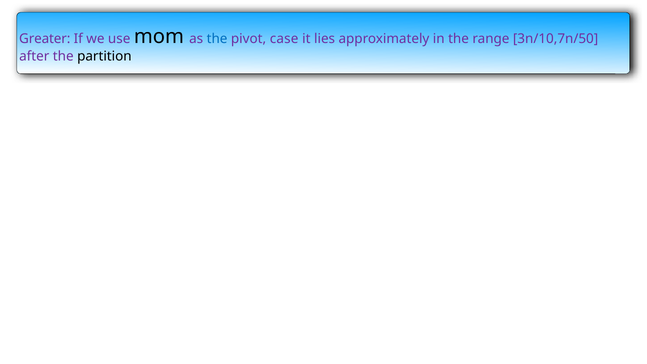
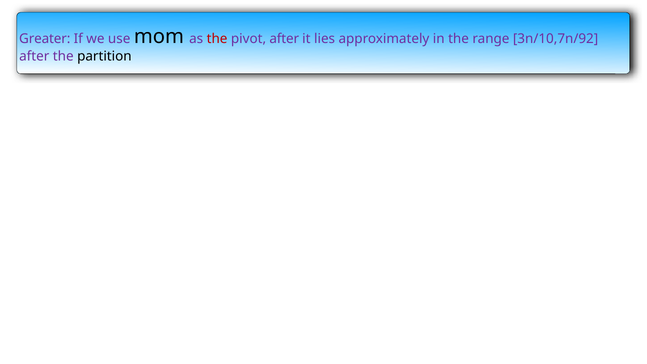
the colour: blue -> red (217, 39)
pivot case: case -> after (284, 39)
3n/10,7n/50: 3n/10,7n/50 -> 3n/10,7n/92 (556, 39)
